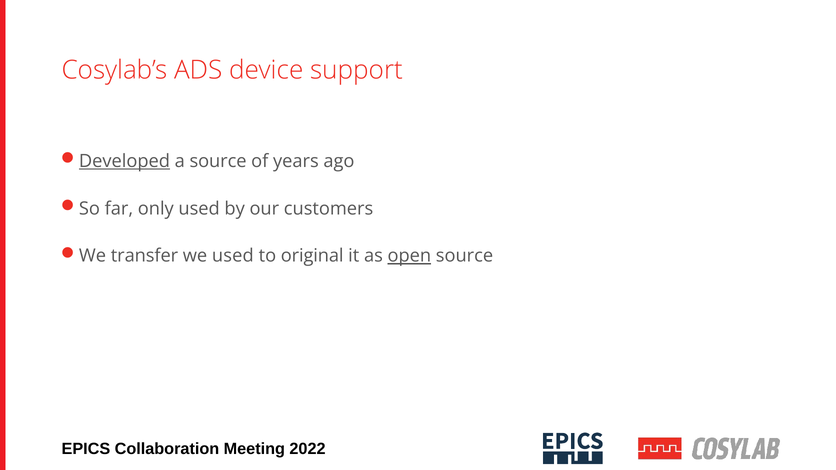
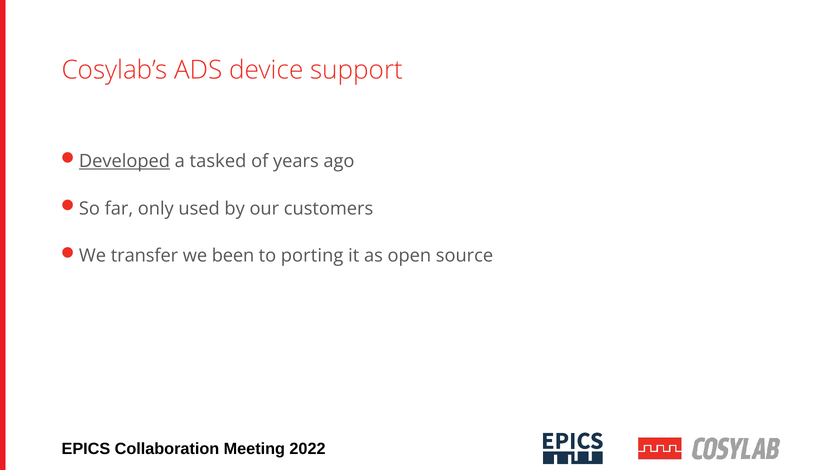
a source: source -> tasked (218, 161)
we used: used -> been (233, 256)
original: original -> porting (312, 256)
open underline: present -> none (409, 256)
